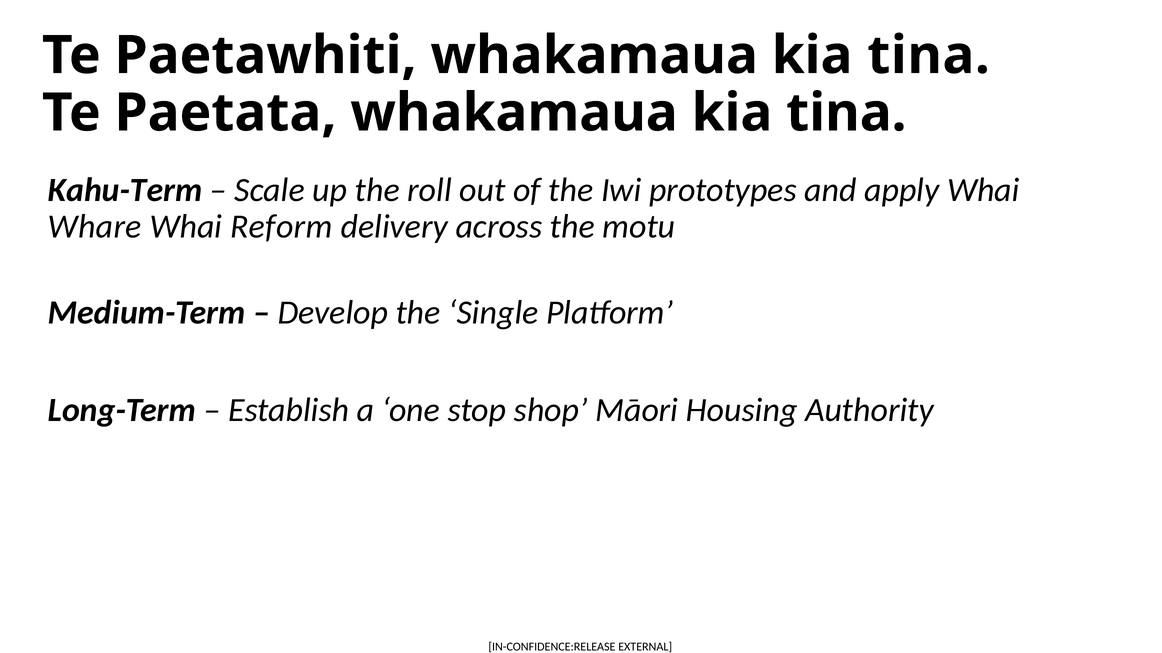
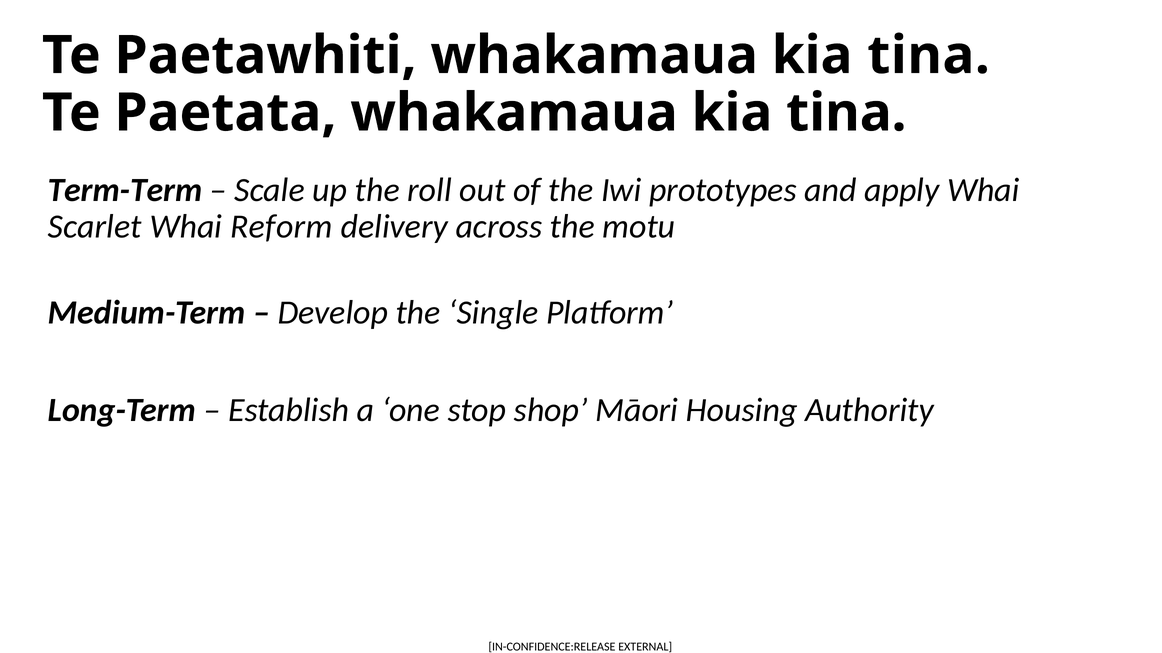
Kahu-Term: Kahu-Term -> Term-Term (125, 190)
Whare: Whare -> Scarlet (95, 227)
